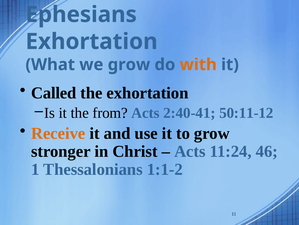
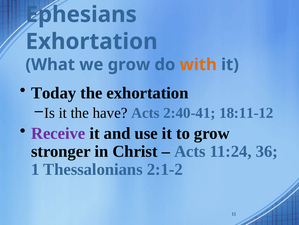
Called: Called -> Today (54, 93)
from: from -> have (110, 113)
50:11-12: 50:11-12 -> 18:11-12 (246, 113)
Receive colour: orange -> purple (58, 133)
46: 46 -> 36 (267, 151)
1:1-2: 1:1-2 -> 2:1-2 (165, 169)
